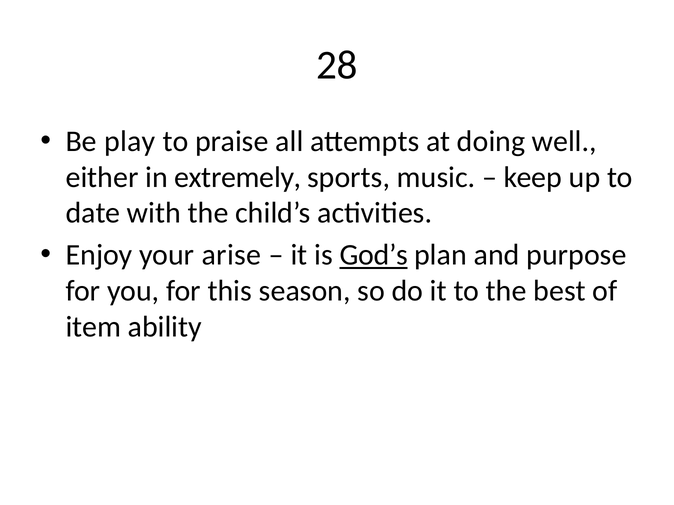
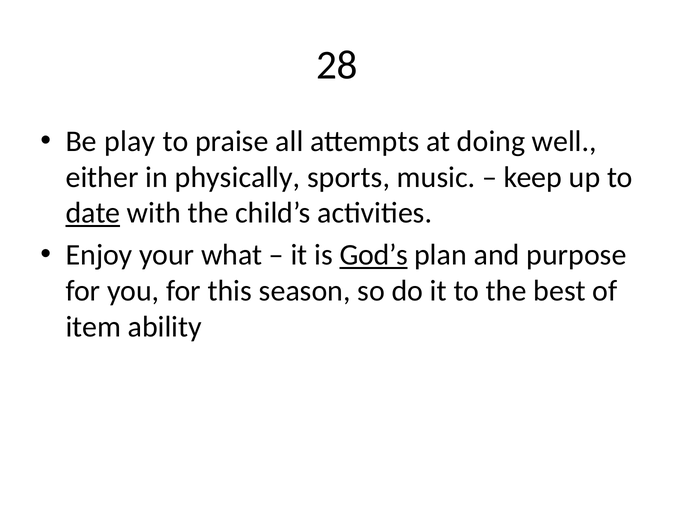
extremely: extremely -> physically (238, 177)
date underline: none -> present (93, 213)
arise: arise -> what (232, 255)
